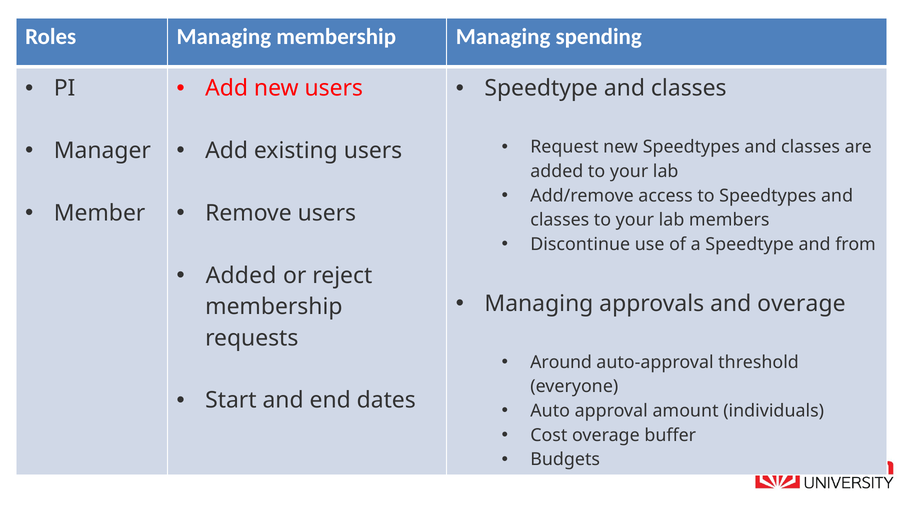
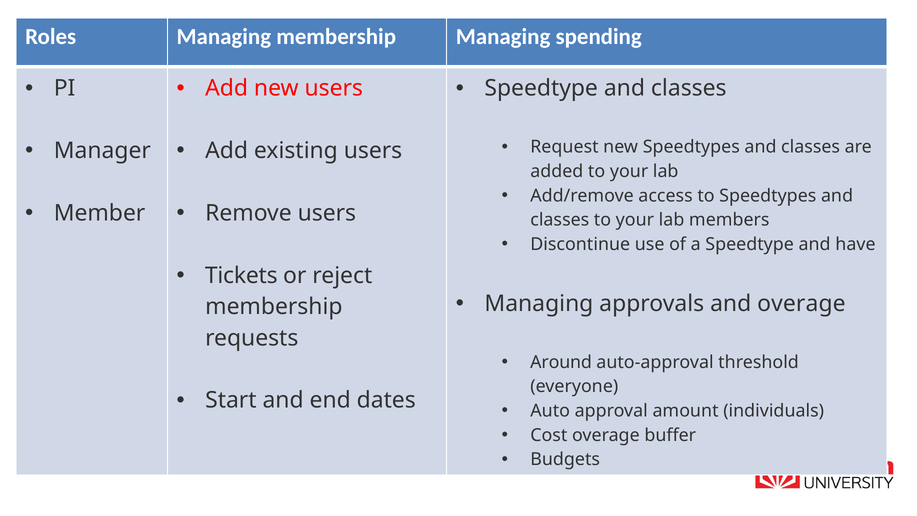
from: from -> have (855, 244)
Added: Added -> Tickets (241, 275)
